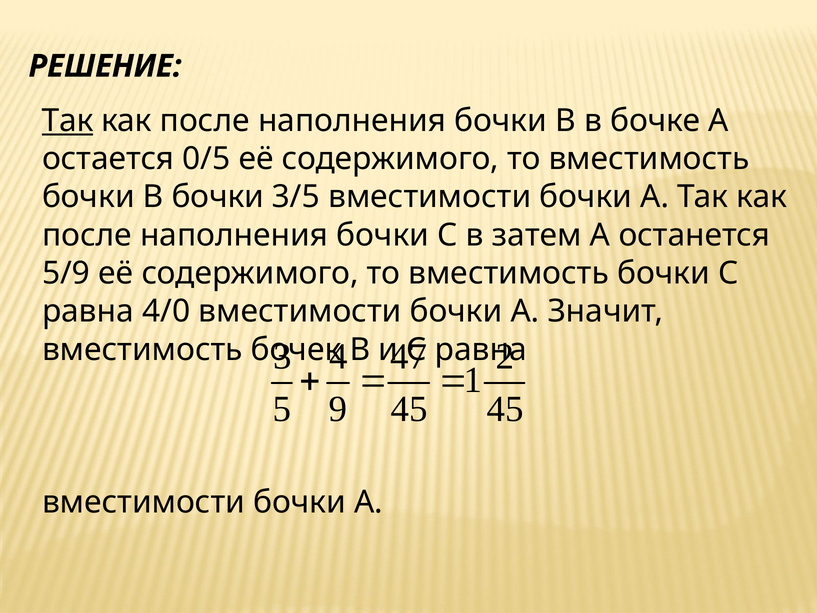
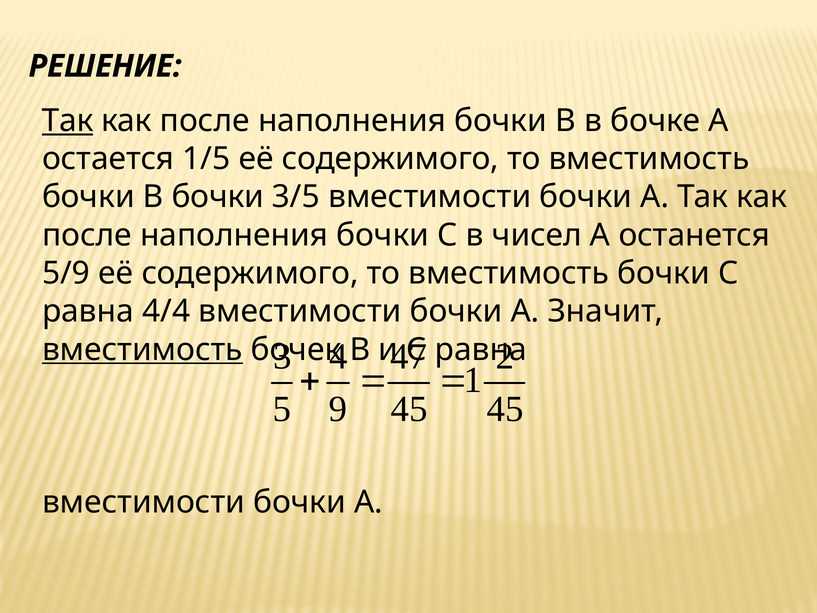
0/5: 0/5 -> 1/5 (206, 159)
затем: затем -> чисел (537, 235)
4/0: 4/0 -> 4/4 (166, 311)
вместимость underline: none -> present (142, 349)
